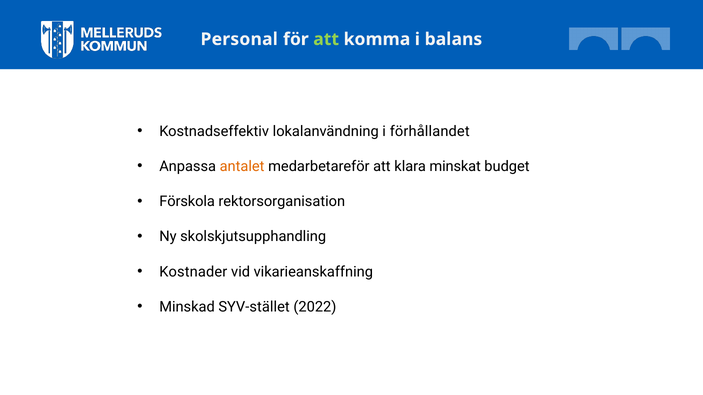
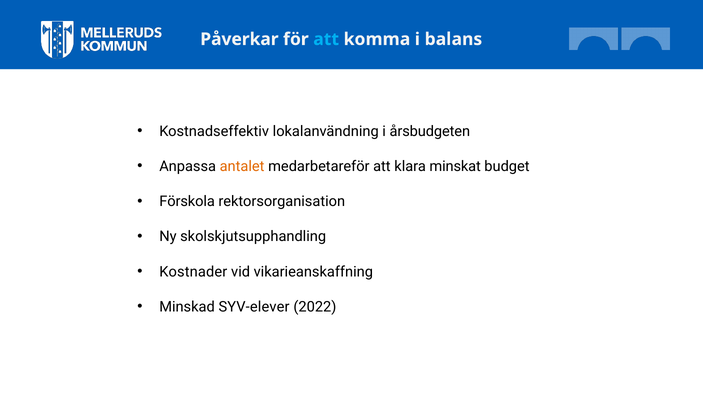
Personal: Personal -> Påverkar (239, 39)
att colour: light green -> light blue (326, 39)
förhållandet: förhållandet -> årsbudgeten (430, 131)
SYV-stället: SYV-stället -> SYV-elever (254, 307)
